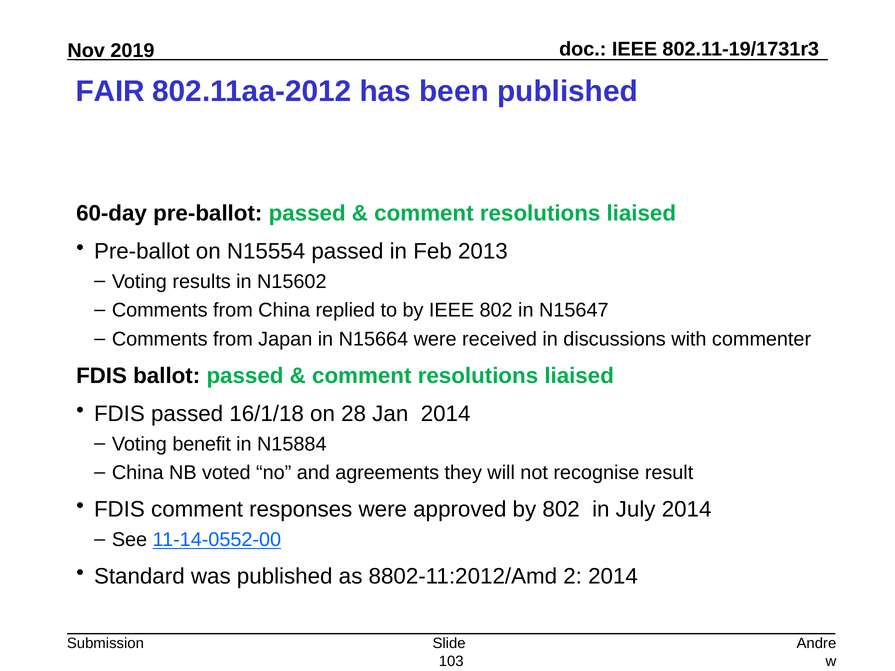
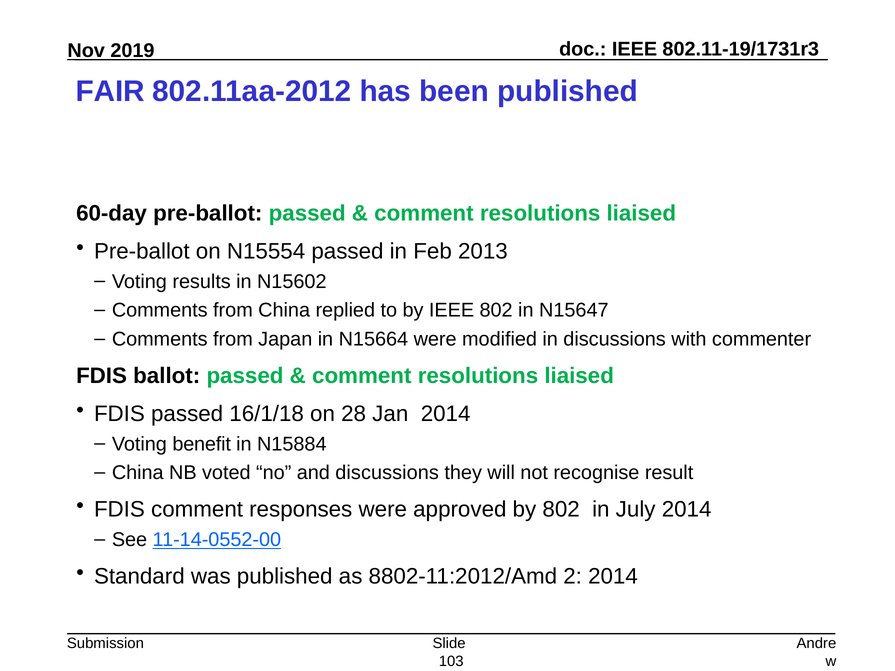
received: received -> modified (500, 339)
and agreements: agreements -> discussions (387, 473)
